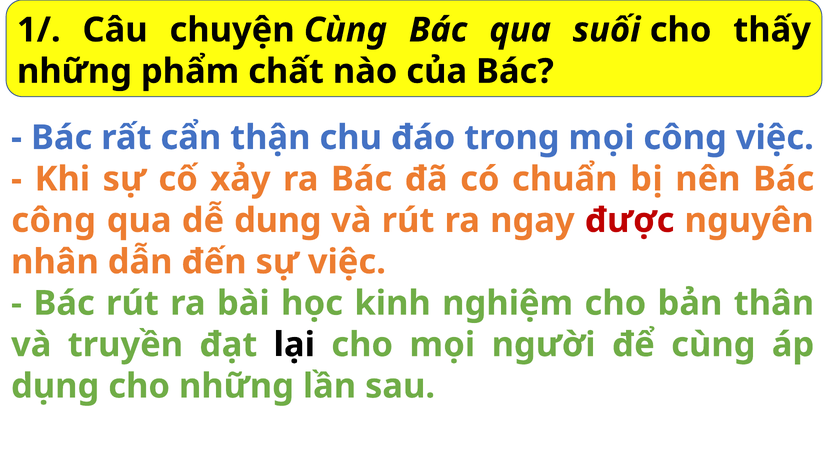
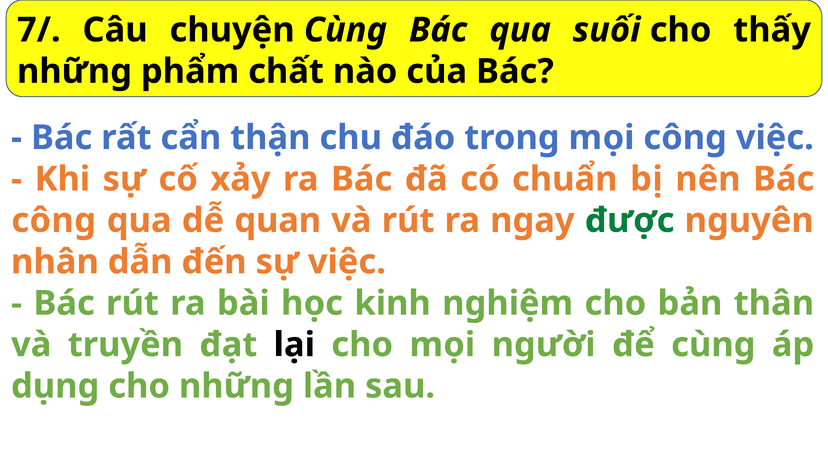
1/: 1/ -> 7/ (39, 30)
dung: dung -> quan (278, 220)
được colour: red -> green (630, 220)
